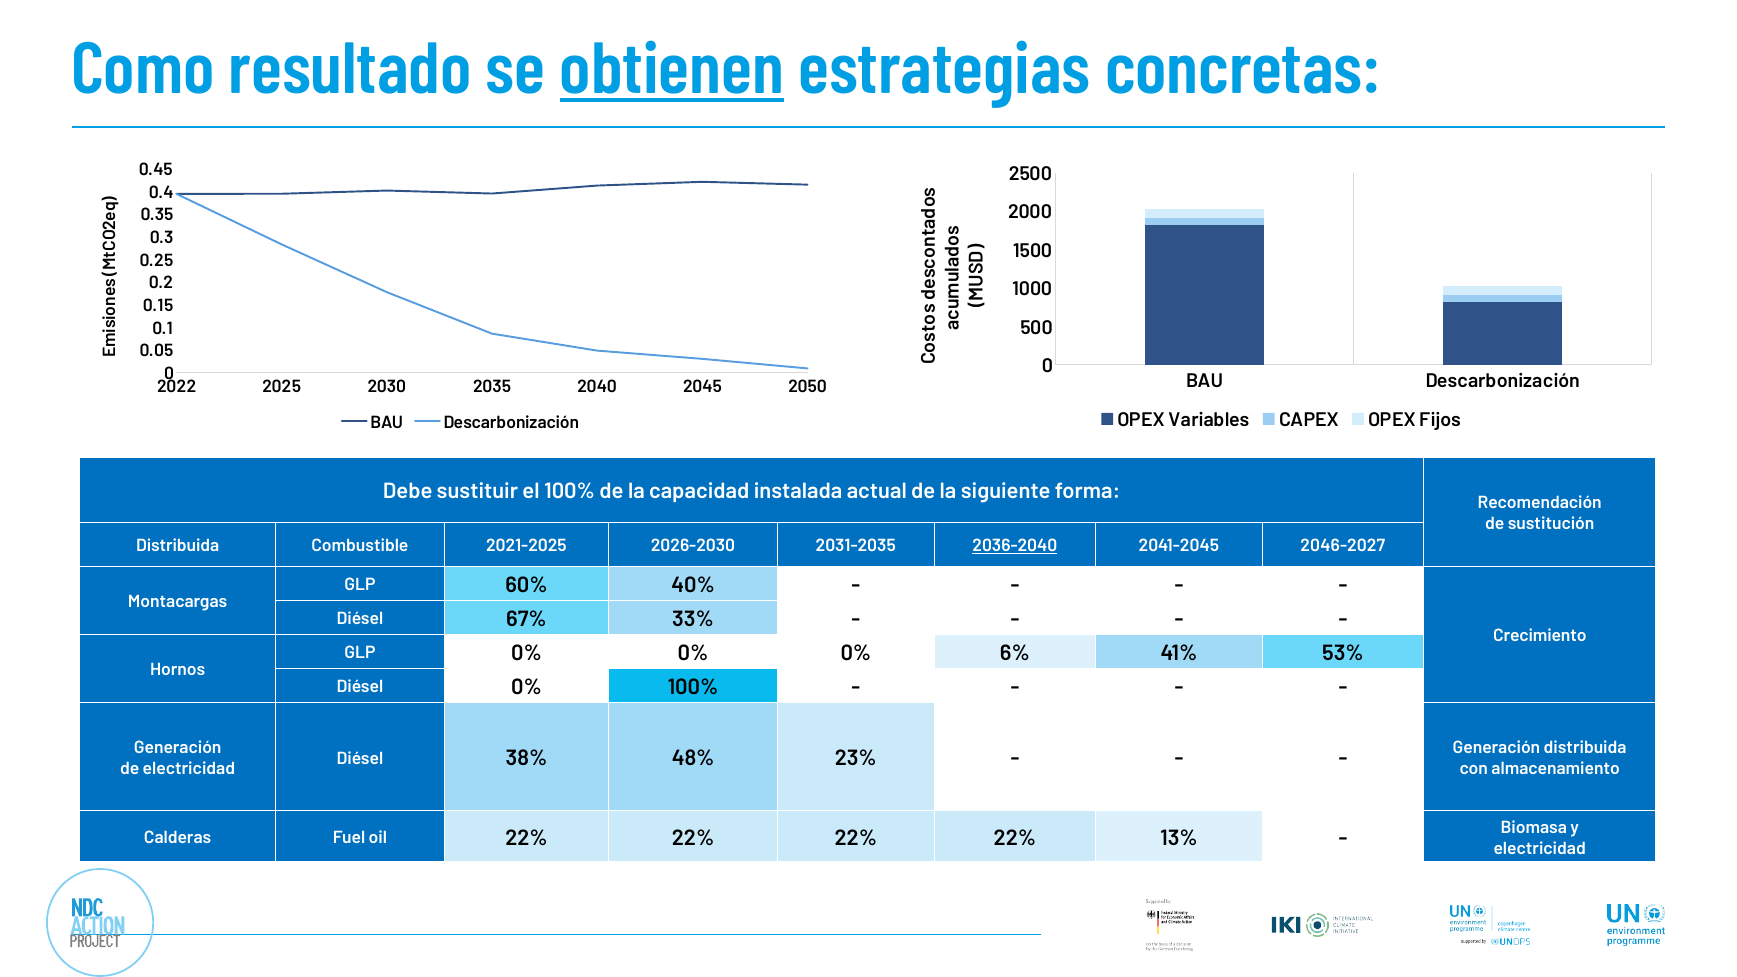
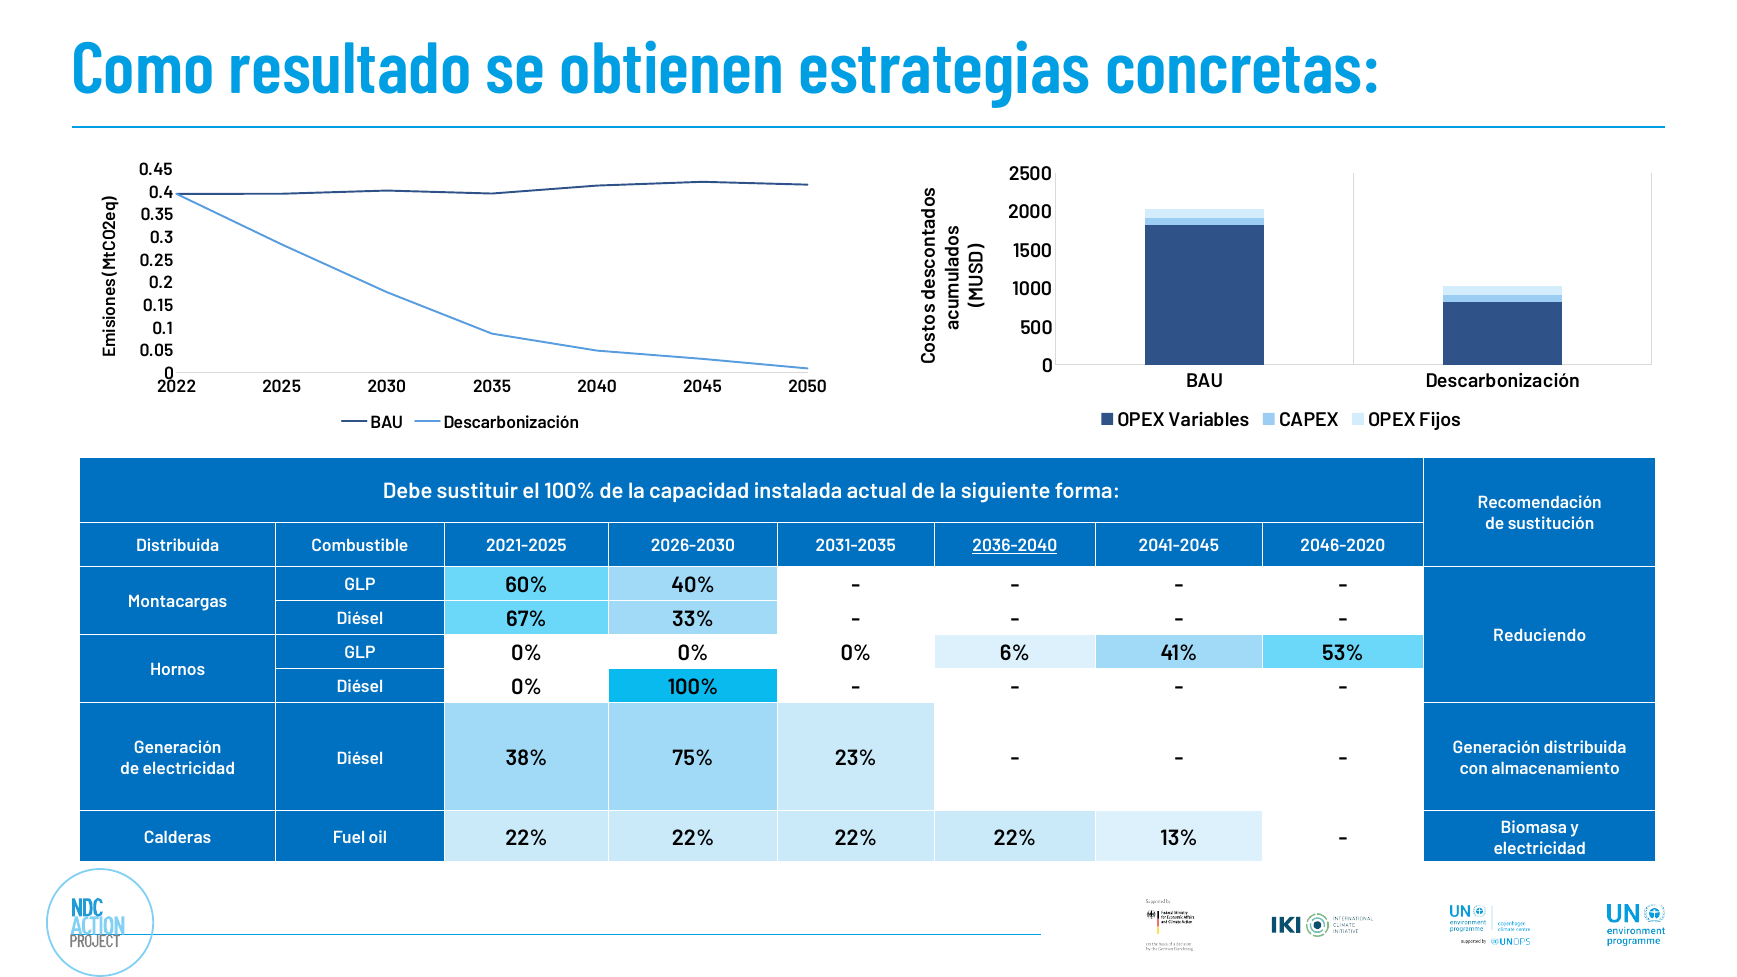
obtienen underline: present -> none (672, 69)
2046-2027: 2046-2027 -> 2046-2020 (1343, 546)
Crecimiento: Crecimiento -> Reduciendo (1540, 636)
48%: 48% -> 75% (693, 759)
